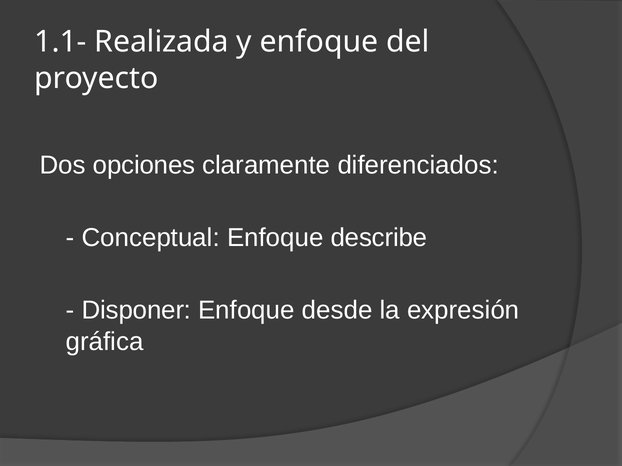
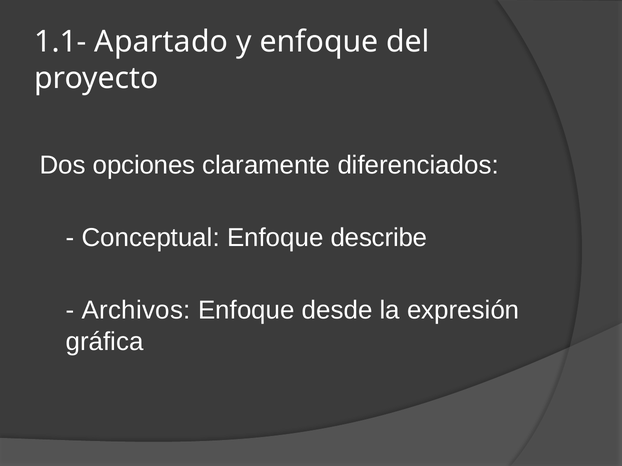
Realizada: Realizada -> Apartado (161, 42)
Disponer: Disponer -> Archivos (136, 311)
